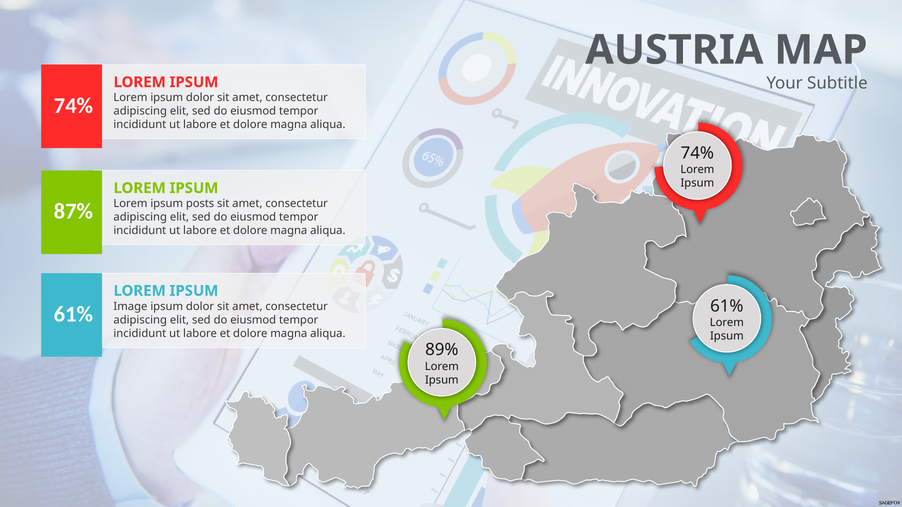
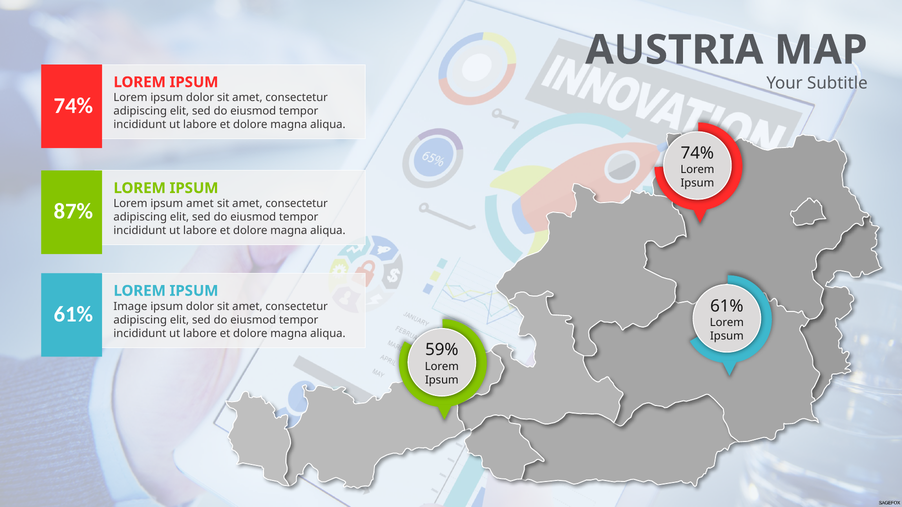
ipsum posts: posts -> amet (200, 204)
89%: 89% -> 59% (442, 350)
